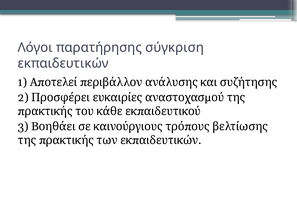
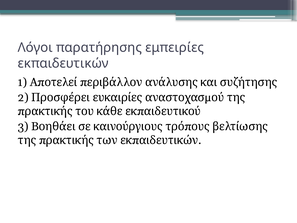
σύγκριση: σύγκριση -> εμπειρίες (175, 47)
